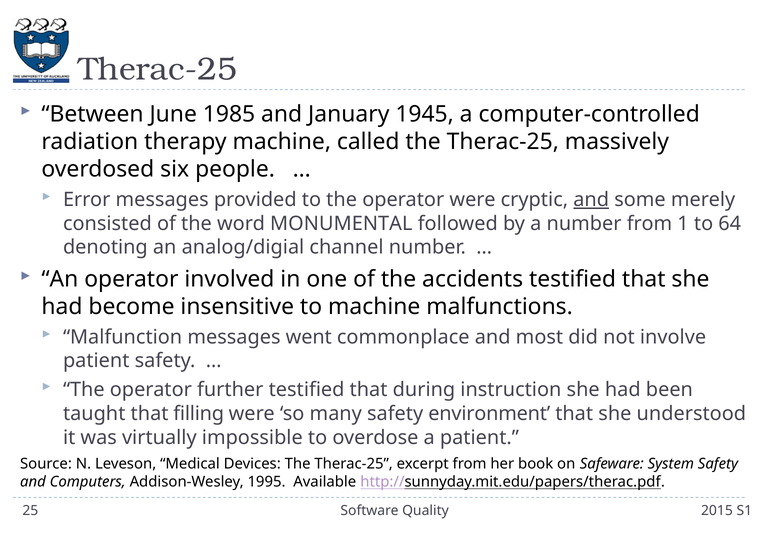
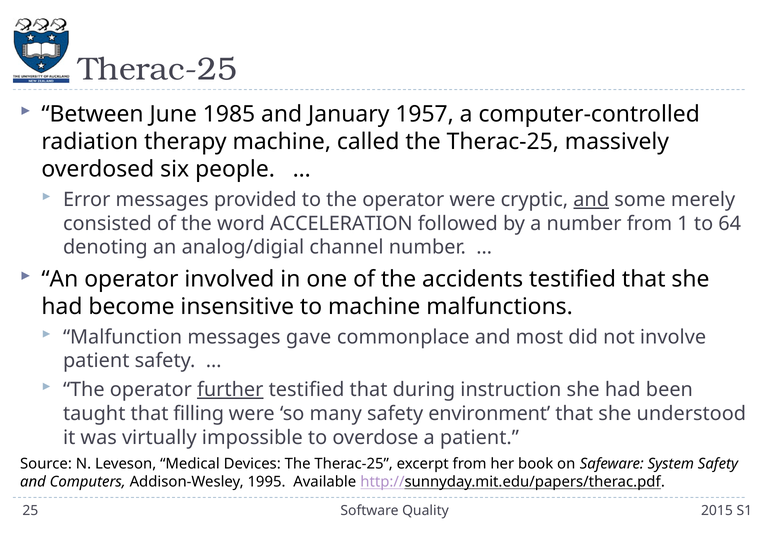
1945: 1945 -> 1957 (425, 114)
MONUMENTAL: MONUMENTAL -> ACCELERATION (341, 224)
went: went -> gave (309, 337)
further underline: none -> present (230, 390)
